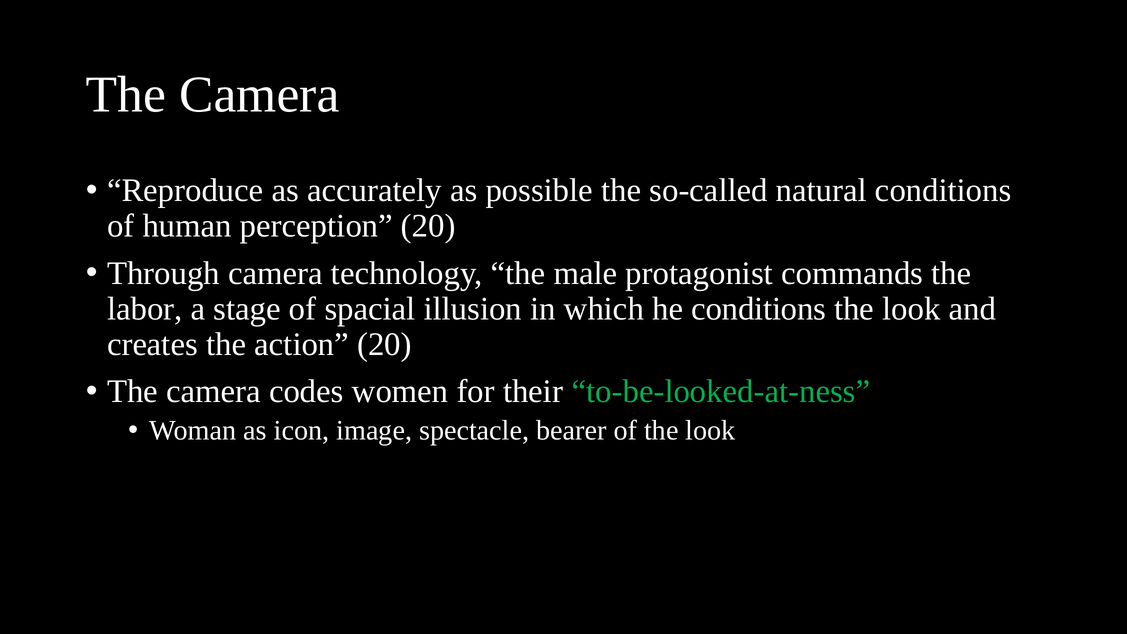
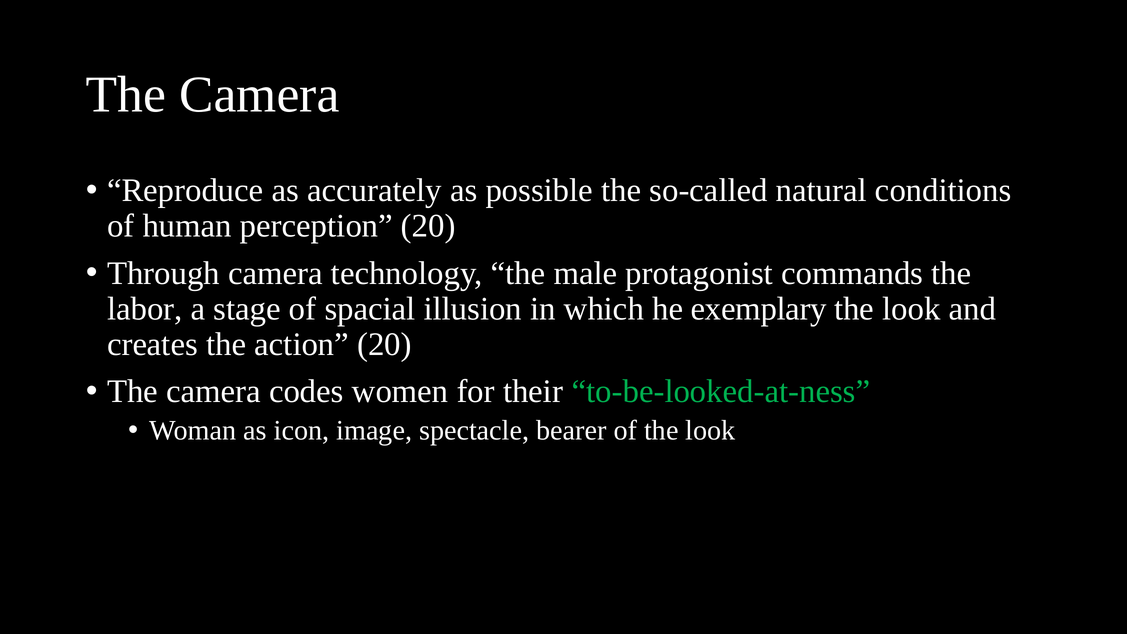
he conditions: conditions -> exemplary (759, 309)
